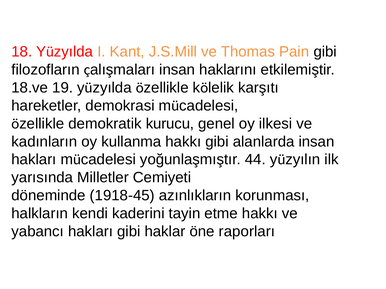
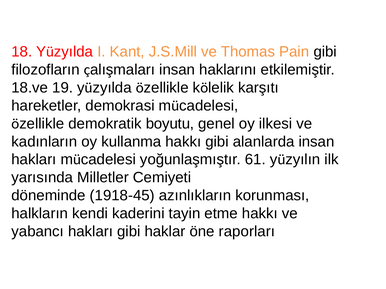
kurucu: kurucu -> boyutu (170, 124)
44: 44 -> 61 (255, 160)
